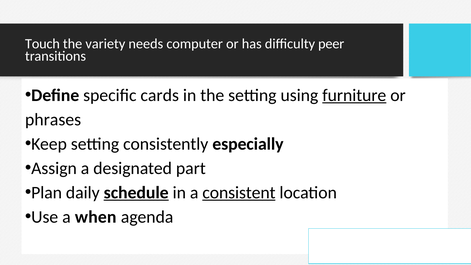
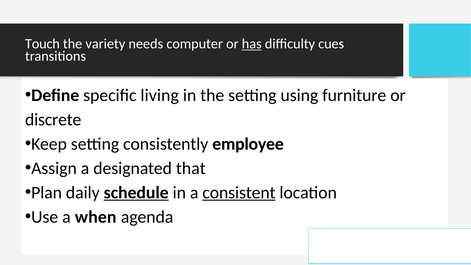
has underline: none -> present (252, 44)
peer: peer -> cues (331, 44)
cards: cards -> living (160, 95)
furniture underline: present -> none (354, 95)
phrases: phrases -> discrete (53, 120)
especially: especially -> employee (248, 144)
part: part -> that (191, 168)
